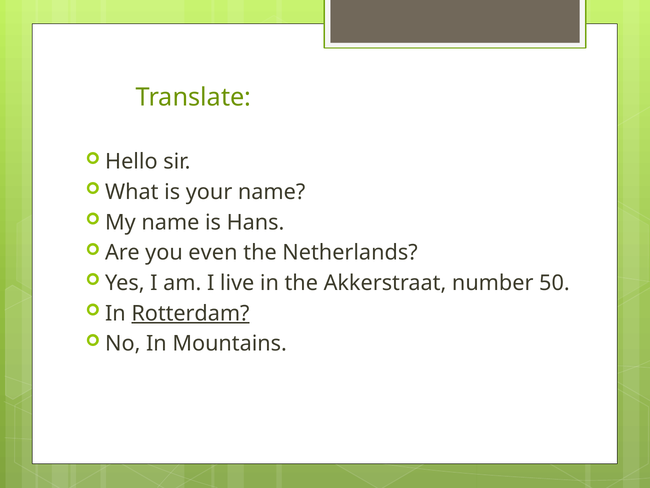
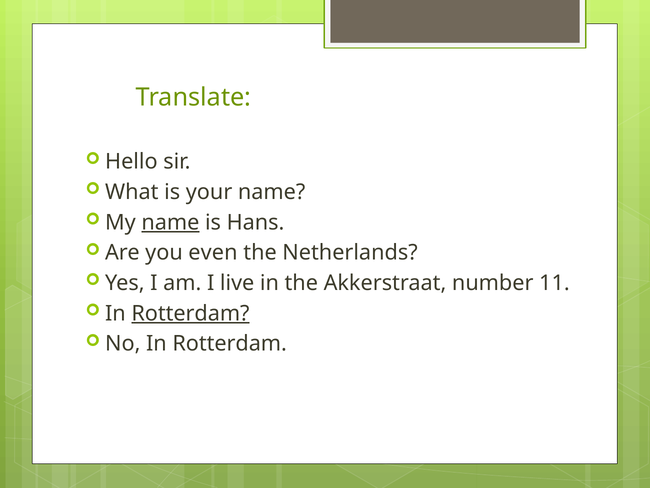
name underline: none -> present (170, 222)
50: 50 -> 11 (554, 283)
No In Mountains: Mountains -> Rotterdam (230, 343)
